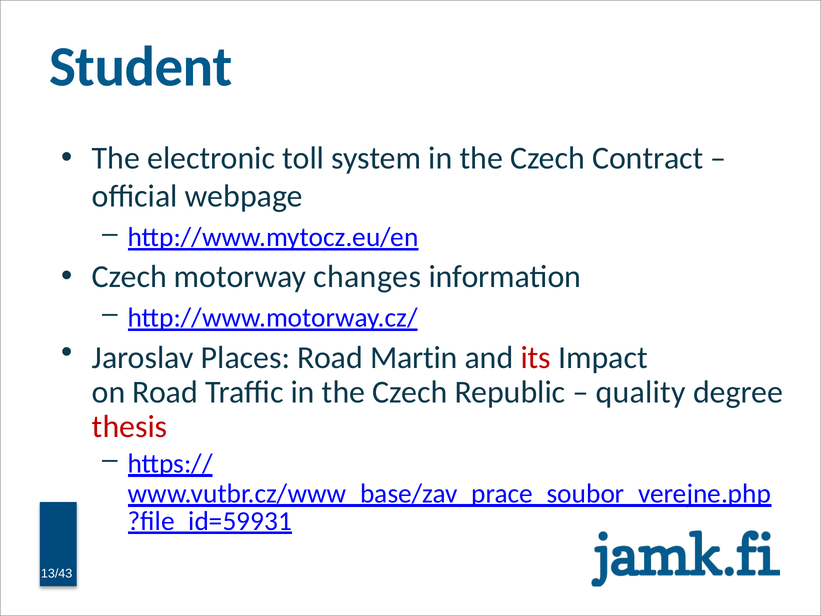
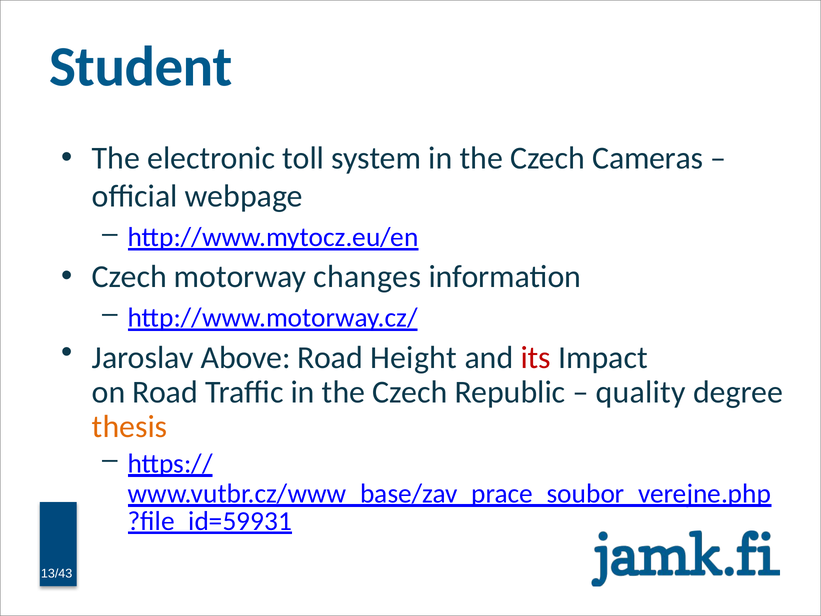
Contract: Contract -> Cameras (648, 158)
Places: Places -> Above (246, 357)
Martin: Martin -> Height (414, 357)
thesis colour: red -> orange (130, 426)
